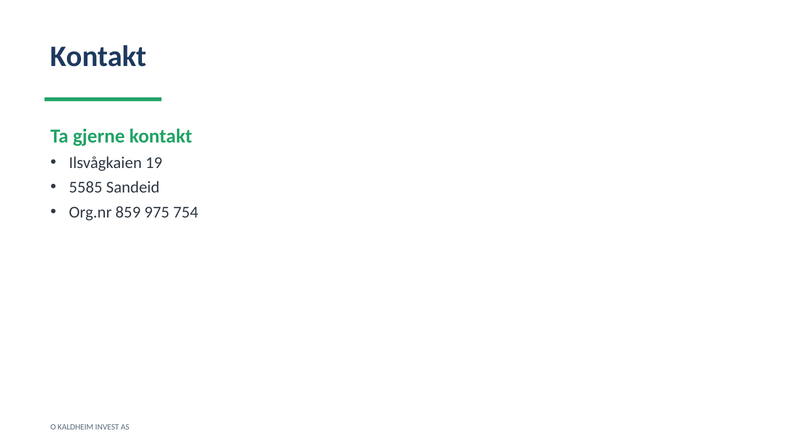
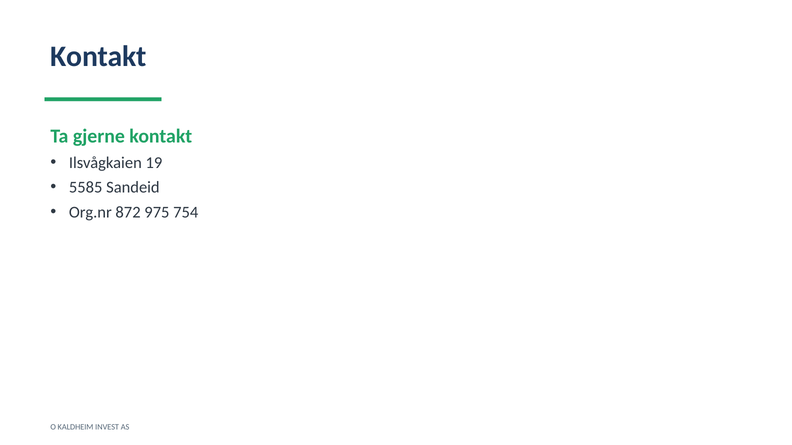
859: 859 -> 872 (128, 212)
